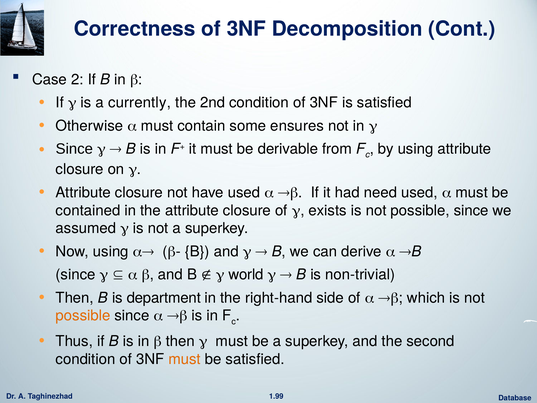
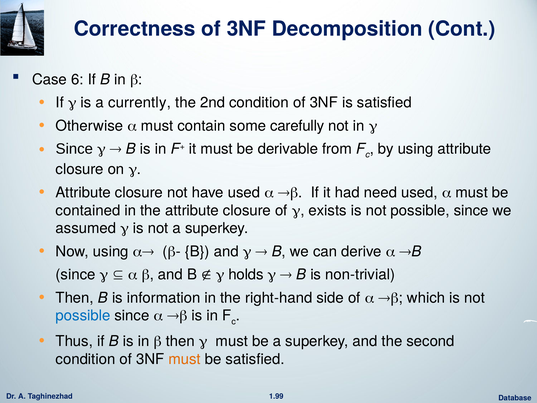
2: 2 -> 6 (77, 79)
ensures: ensures -> carefully (297, 126)
world: world -> holds (246, 274)
department: department -> information (164, 298)
possible colour: orange -> blue (83, 315)
